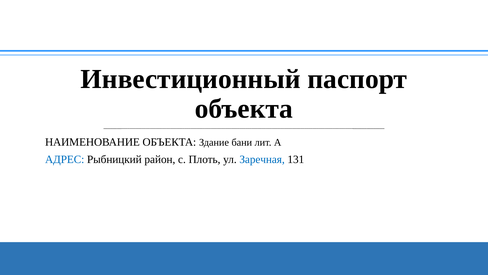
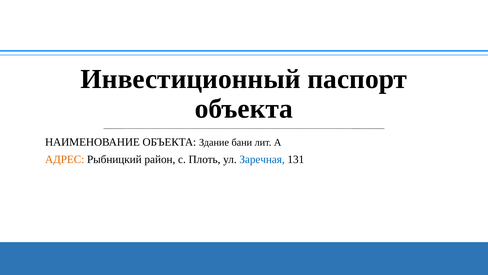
АДРЕС colour: blue -> orange (65, 159)
